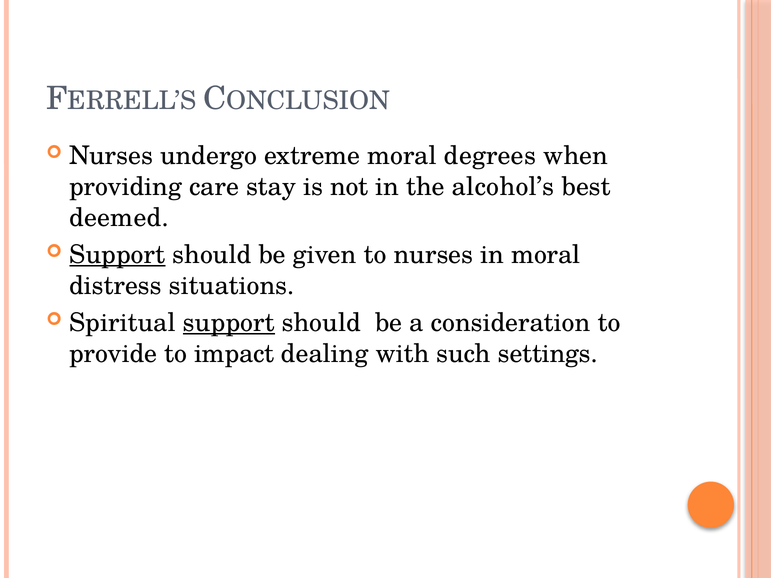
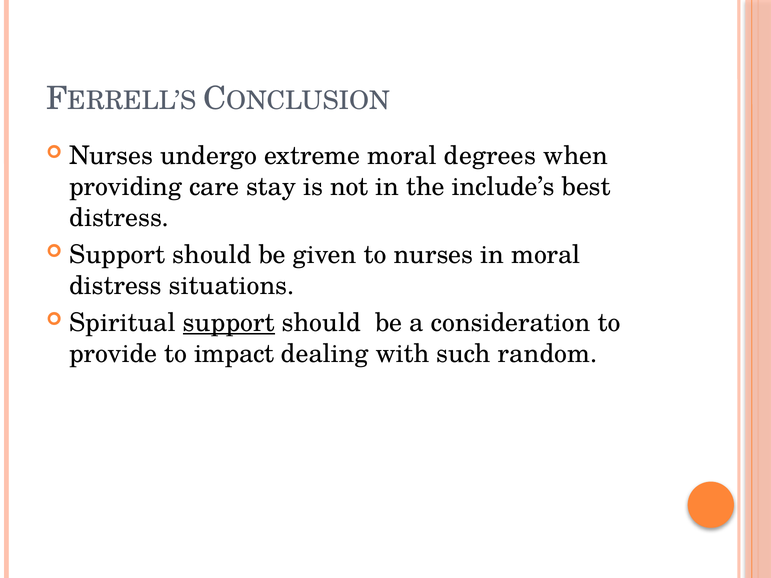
alcohol’s: alcohol’s -> include’s (503, 187)
deemed: deemed -> distress (119, 218)
Support underline: present -> none (117, 255)
settings: settings -> random (548, 354)
